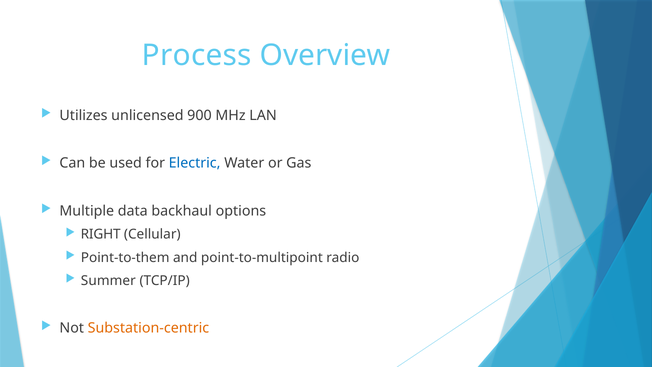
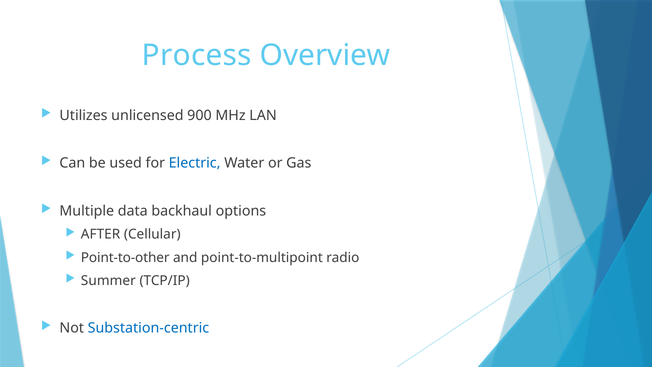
RIGHT: RIGHT -> AFTER (101, 234)
Point-to-them: Point-to-them -> Point-to-other (125, 257)
Substation-centric colour: orange -> blue (148, 328)
